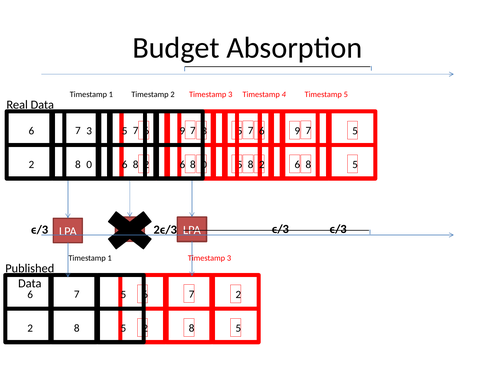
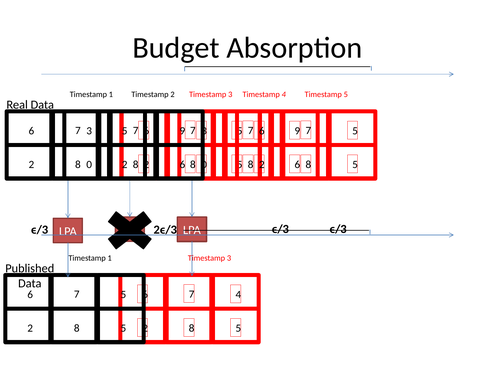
2 8 6: 6 -> 2 (125, 165)
7 2: 2 -> 4 (238, 295)
